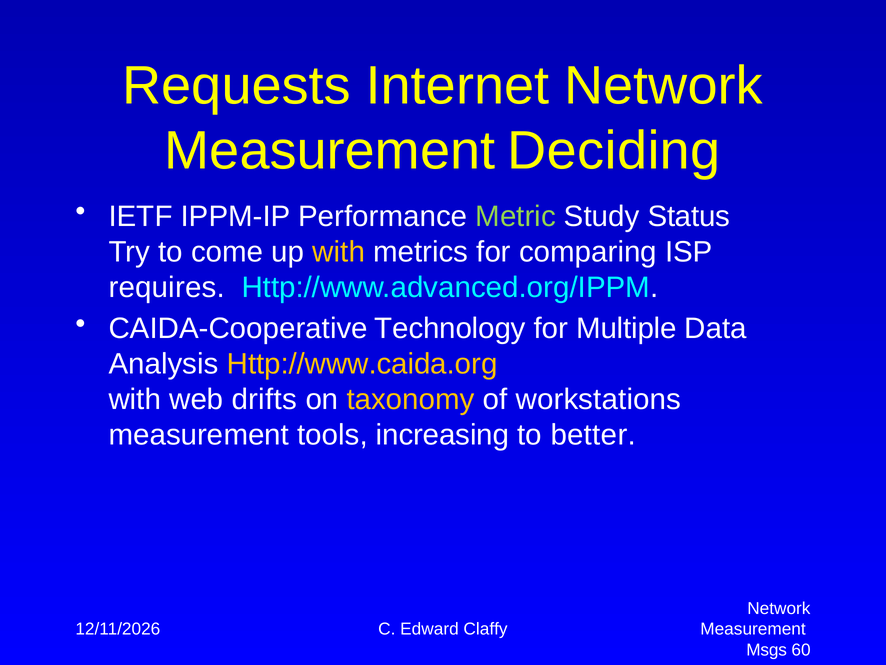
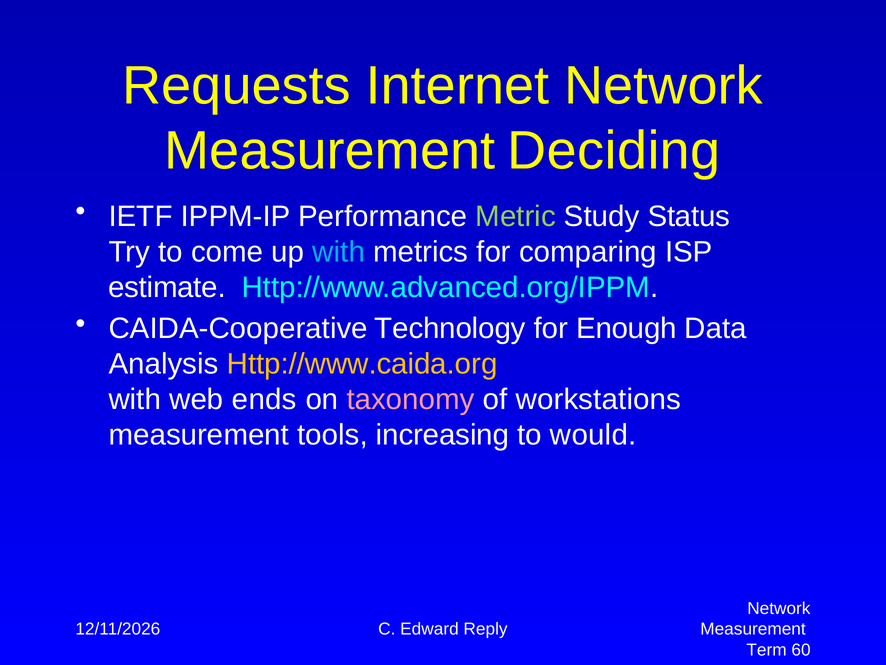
with colour: yellow -> light blue (339, 252)
requires: requires -> estimate (167, 287)
Multiple: Multiple -> Enough (626, 328)
drifts: drifts -> ends (264, 399)
taxonomy colour: yellow -> pink (411, 399)
better: better -> would (593, 435)
Claffy: Claffy -> Reply (486, 629)
Msgs: Msgs -> Term (767, 649)
